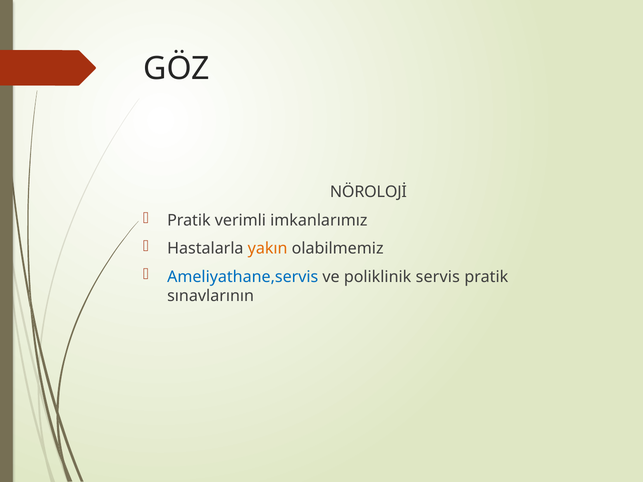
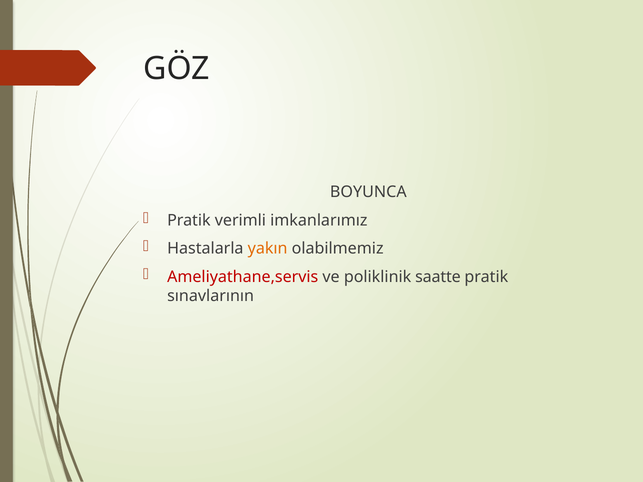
NÖROLOJİ: NÖROLOJİ -> BOYUNCA (368, 192)
Ameliyathane,servis colour: blue -> red (243, 277)
servis: servis -> saatte (438, 277)
